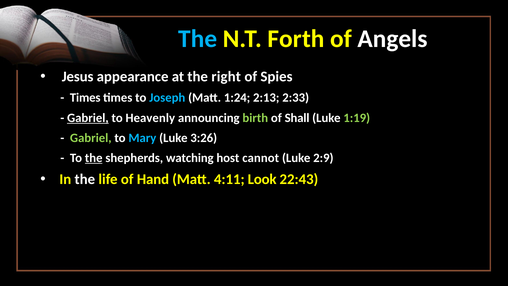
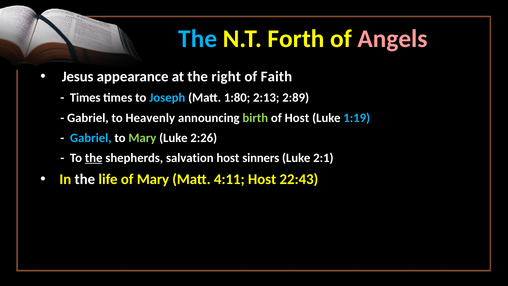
Angels colour: white -> pink (393, 39)
Spies: Spies -> Faith (276, 77)
1:24: 1:24 -> 1:80 (237, 98)
2:33: 2:33 -> 2:89 (296, 98)
Gabriel underline: present -> none (88, 118)
of Shall: Shall -> Host (297, 118)
1:19 colour: light green -> light blue (357, 118)
Gabriel colour: light green -> light blue (91, 138)
Mary colour: light blue -> light green (142, 138)
3:26: 3:26 -> 2:26 (204, 138)
watching: watching -> salvation (190, 158)
cannot: cannot -> sinners (261, 158)
2:9: 2:9 -> 2:1 (323, 158)
of Hand: Hand -> Mary (153, 179)
4:11 Look: Look -> Host (262, 179)
